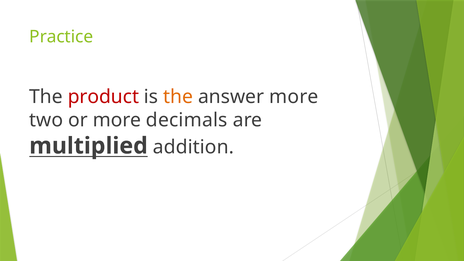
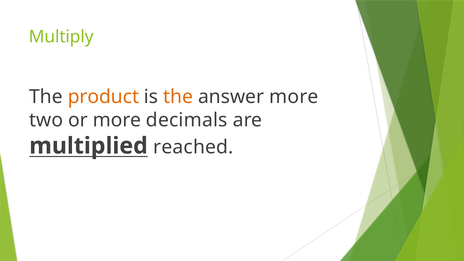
Practice: Practice -> Multiply (61, 37)
product colour: red -> orange (103, 97)
addition: addition -> reached (193, 147)
